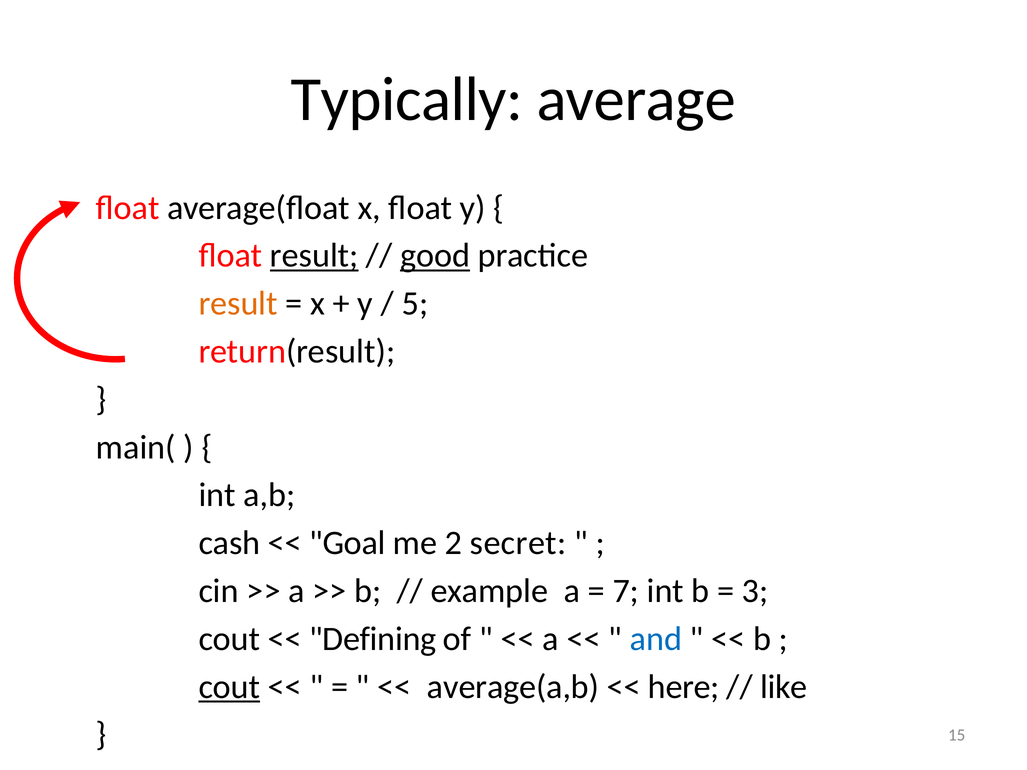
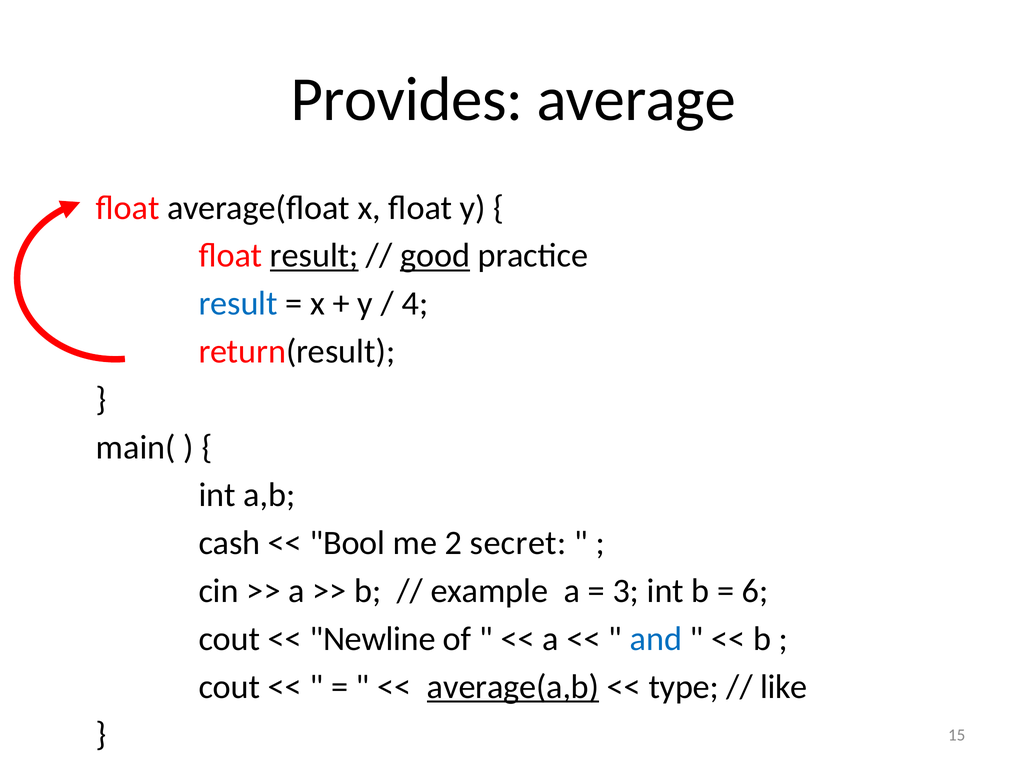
Typically: Typically -> Provides (407, 99)
result colour: orange -> blue (238, 304)
5: 5 -> 4 (415, 304)
Goal: Goal -> Bool (347, 543)
7: 7 -> 3 (626, 591)
3: 3 -> 6 (755, 591)
Defining: Defining -> Newline (373, 639)
cout underline: present -> none (229, 687)
average(a,b underline: none -> present (513, 687)
here: here -> type (684, 687)
